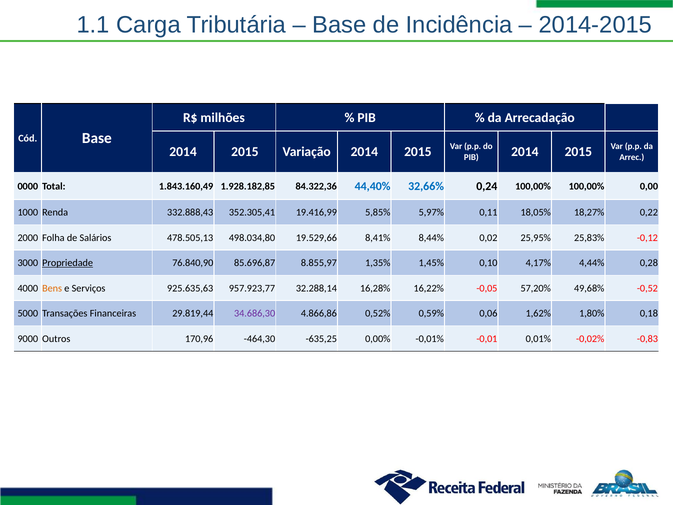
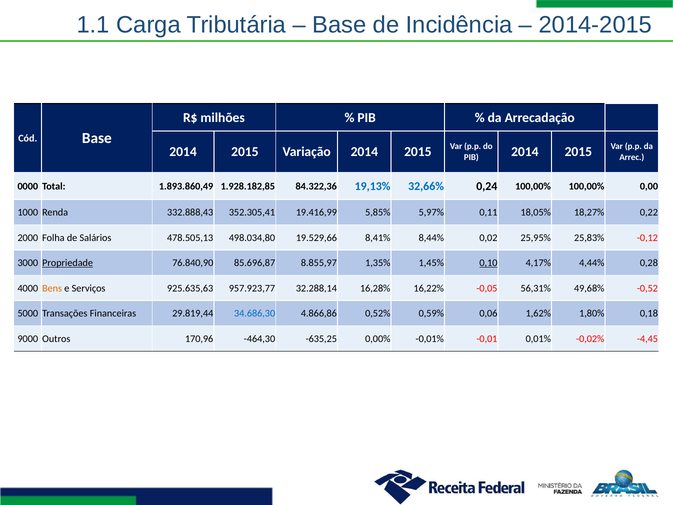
1.843.160,49: 1.843.160,49 -> 1.893.860,49 (186, 186)
44,40%: 44,40% -> 19,13% (373, 186)
0,10 underline: none -> present (488, 263)
57,20%: 57,20% -> 56,31% (536, 288)
34.686,30 colour: purple -> blue (255, 313)
-0,83: -0,83 -> -4,45 (647, 339)
